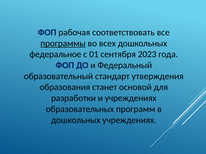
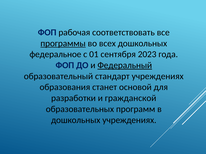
Федеральный underline: none -> present (125, 65)
стандарт утверждения: утверждения -> учреждениях (158, 76)
и учреждениях: учреждениях -> гражданской (131, 98)
